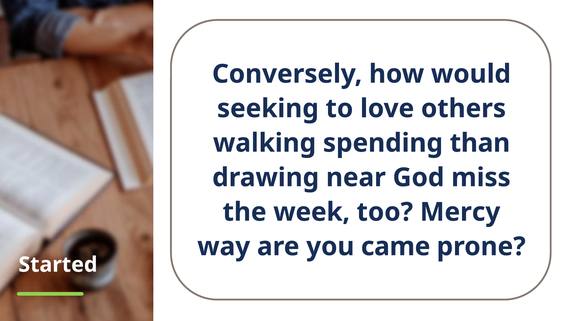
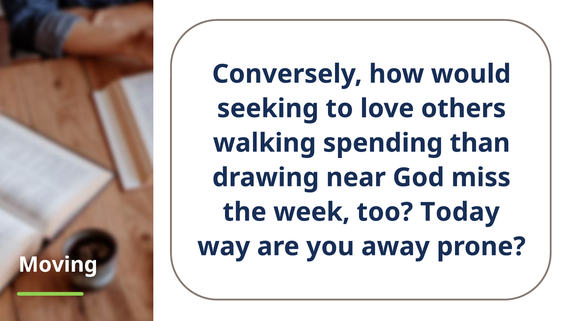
Mercy: Mercy -> Today (460, 212)
came: came -> away (395, 246)
Started: Started -> Moving (58, 264)
